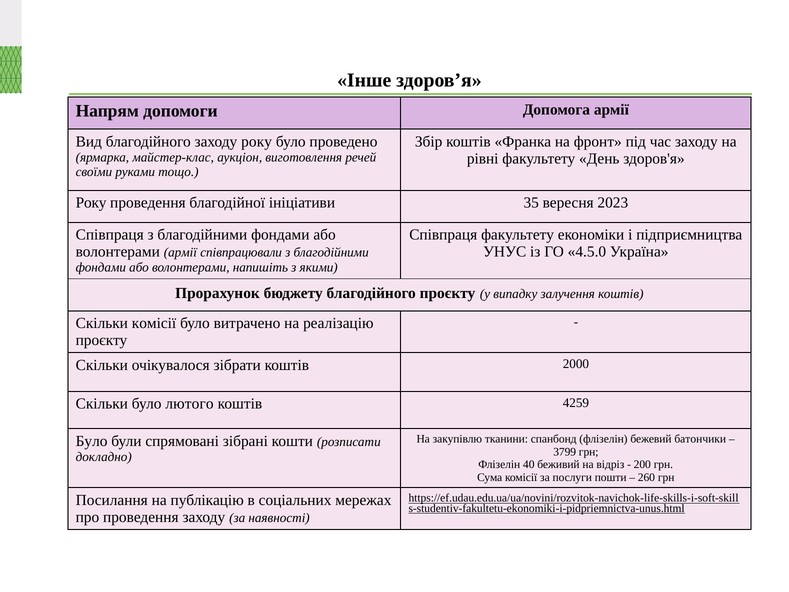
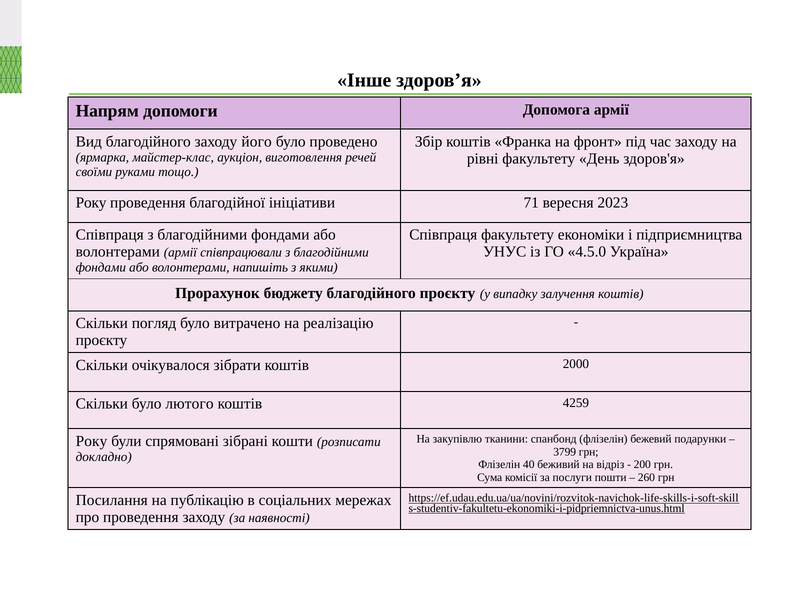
заходу року: року -> його (257, 142)
35: 35 -> 71 (531, 203)
Скільки комісії: комісії -> погляд (154, 323)
батончики: батончики -> подарунки (700, 439)
Було: Було -> Року (92, 441)
